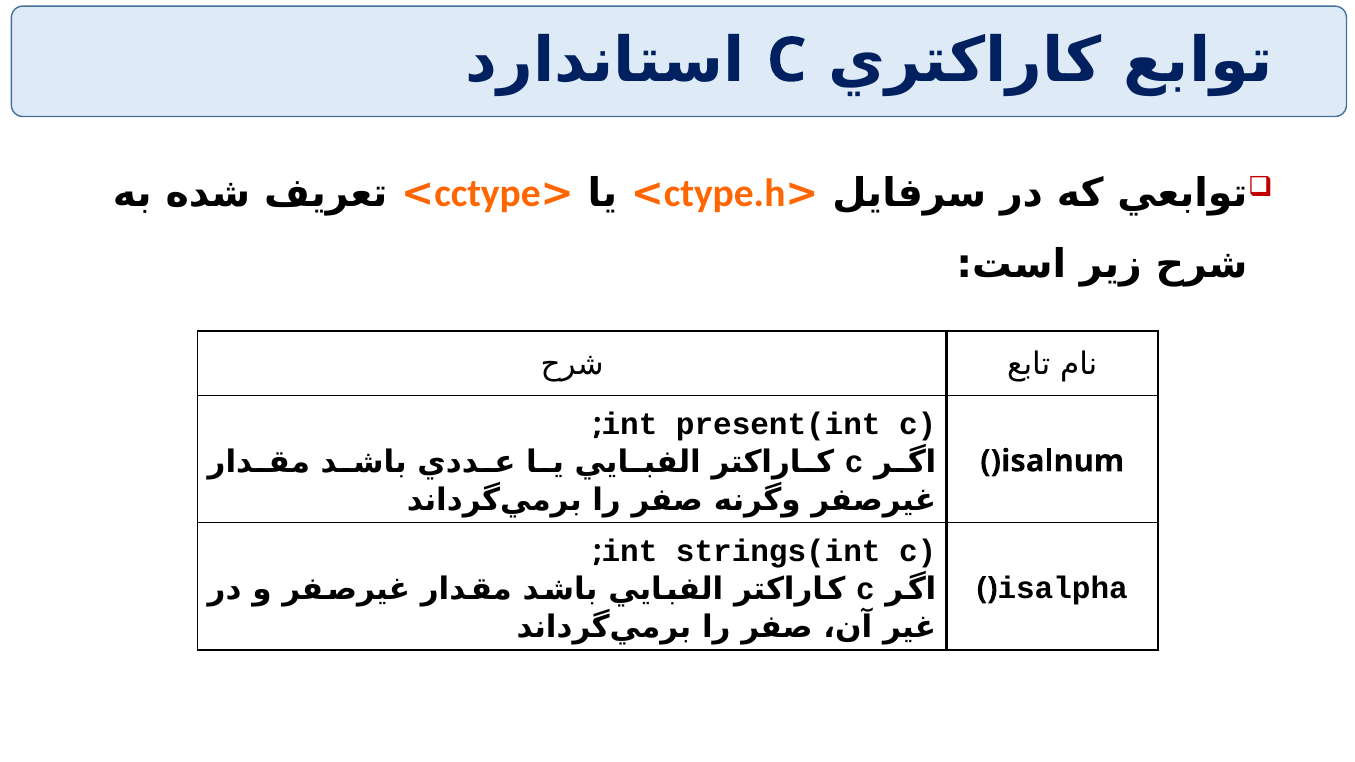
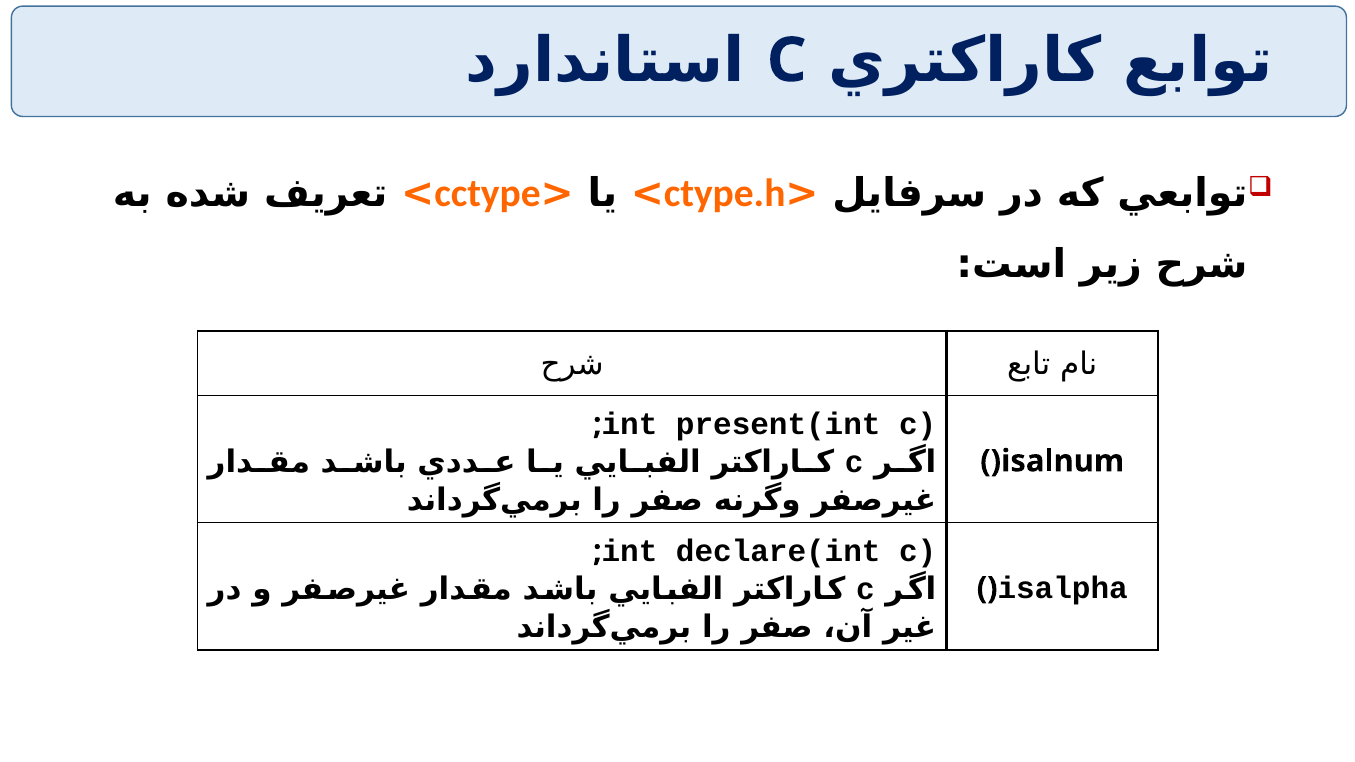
strings(int: strings(int -> declare(int (778, 551)
